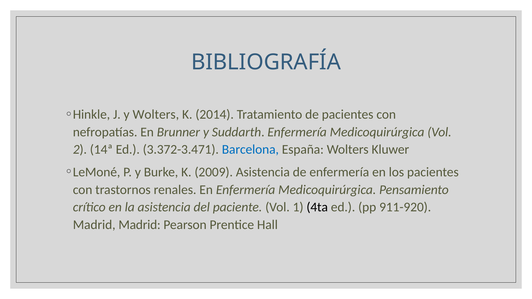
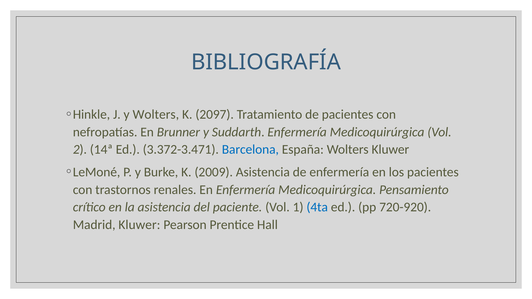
2014: 2014 -> 2097 (215, 115)
4ta colour: black -> blue (317, 207)
911-920: 911-920 -> 720-920 (405, 207)
Madrid Madrid: Madrid -> Kluwer (139, 225)
